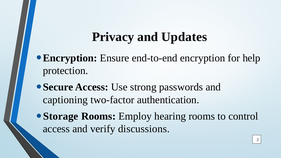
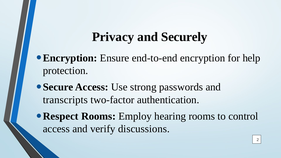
Updates: Updates -> Securely (184, 37)
captioning: captioning -> transcripts (65, 100)
Storage: Storage -> Respect (61, 116)
